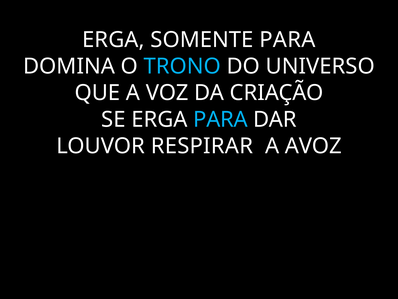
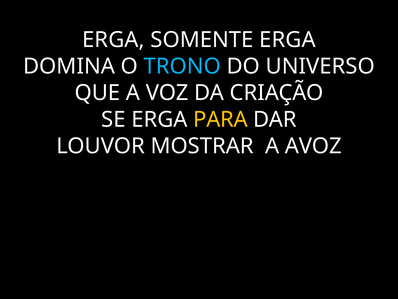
SOMENTE PARA: PARA -> ERGA (287, 40)
PARA colour: light blue -> yellow (220, 119)
RESPIRAR: RESPIRAR -> MOSTRAR (202, 146)
